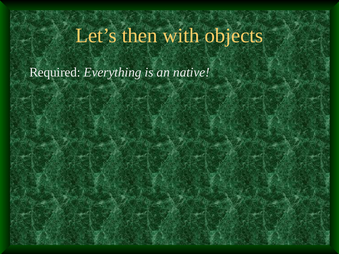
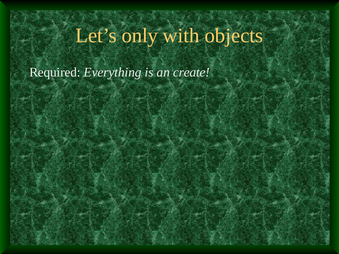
then: then -> only (140, 36)
native: native -> create (191, 72)
